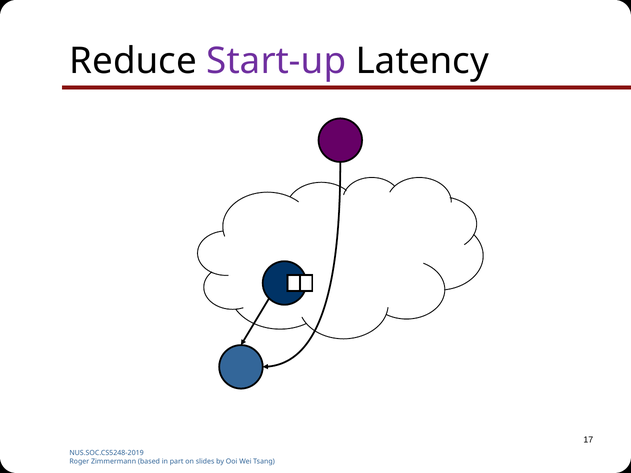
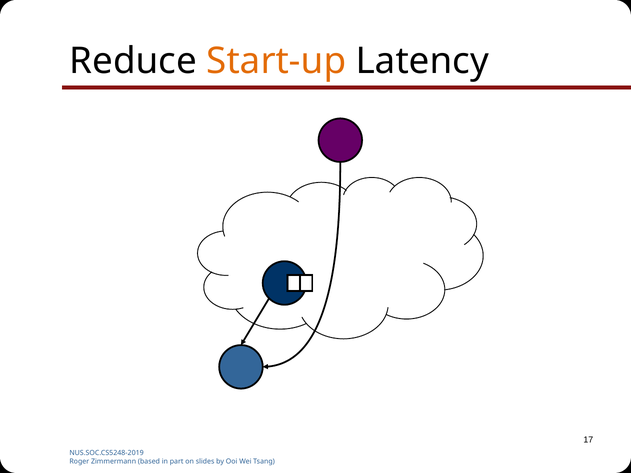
Start-up colour: purple -> orange (276, 61)
